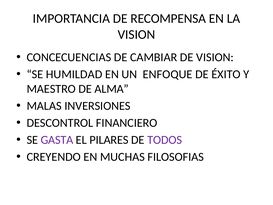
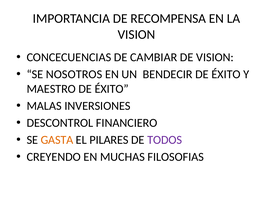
HUMILDAD: HUMILDAD -> NOSOTROS (74, 74)
ENFOQUE: ENFOQUE -> BENDECIR (168, 74)
MAESTRO DE ALMA: ALMA -> ÉXITO (112, 89)
GASTA colour: purple -> orange (57, 140)
